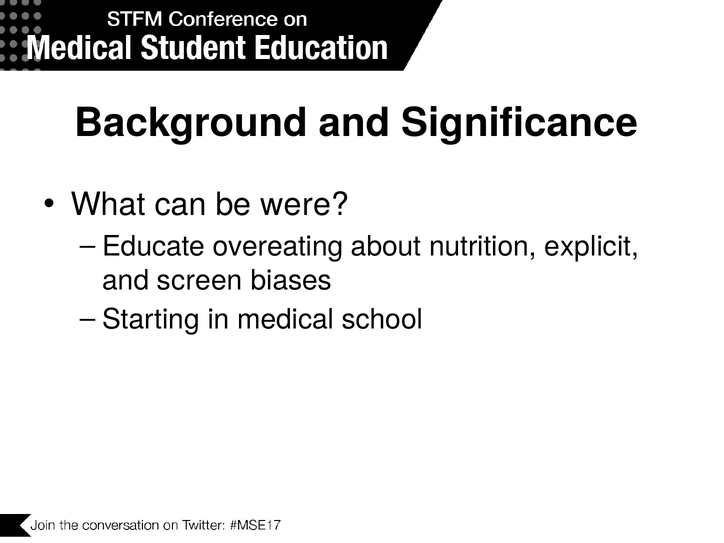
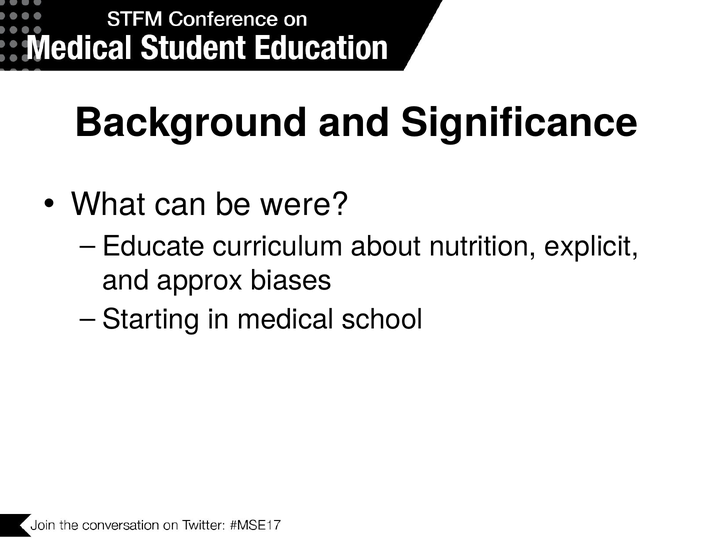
overeating: overeating -> curriculum (278, 246)
screen: screen -> approx (200, 280)
